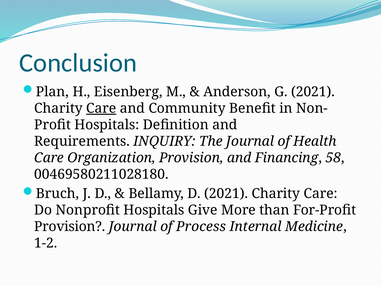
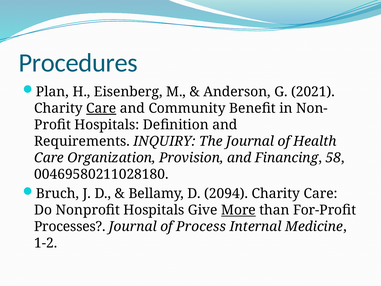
Conclusion: Conclusion -> Procedures (78, 63)
D 2021: 2021 -> 2094 (226, 193)
More underline: none -> present (238, 210)
Provision: Provision -> Processes (70, 226)
